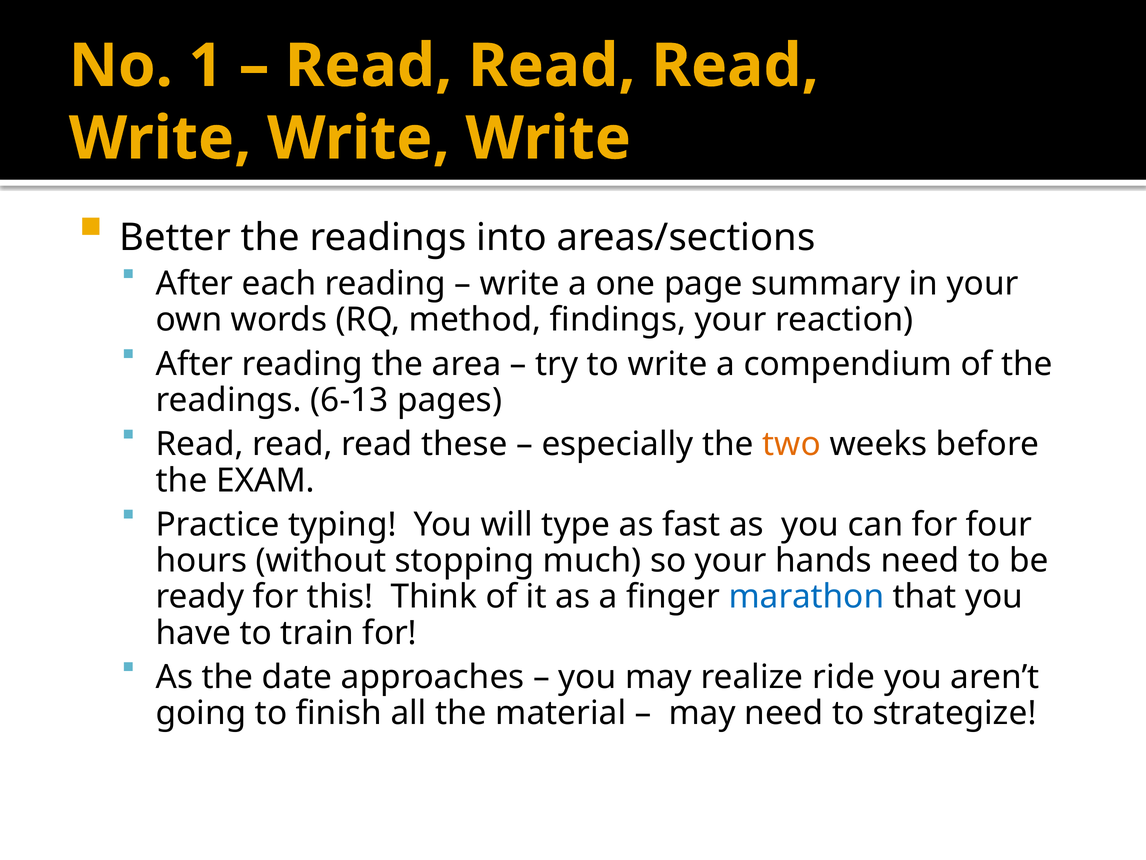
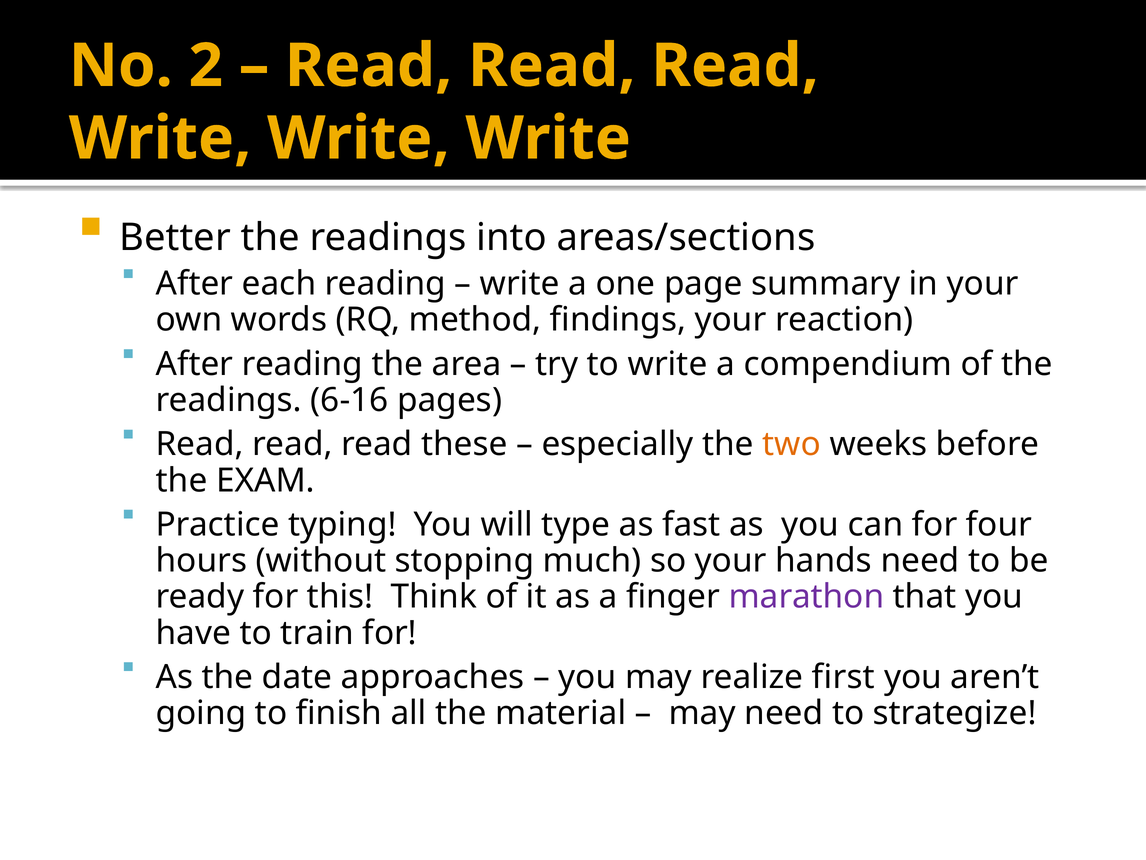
1: 1 -> 2 (206, 66)
6-13: 6-13 -> 6-16 (350, 400)
marathon colour: blue -> purple (806, 597)
ride: ride -> first (843, 677)
